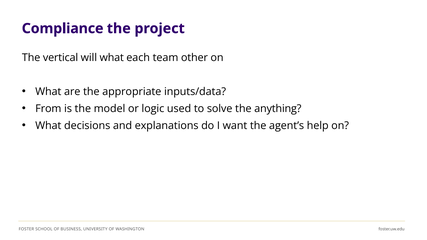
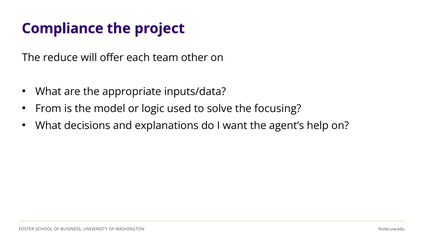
vertical: vertical -> reduce (60, 58)
will what: what -> offer (112, 58)
anything: anything -> focusing (278, 109)
